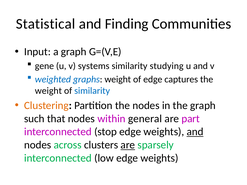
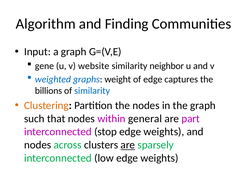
Statistical: Statistical -> Algorithm (46, 24)
systems: systems -> website (94, 66)
studying: studying -> neighbor (167, 66)
weight: weight -> billions (48, 91)
and underline: present -> none (195, 132)
